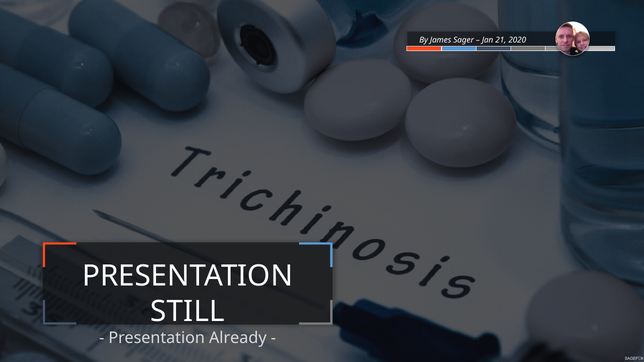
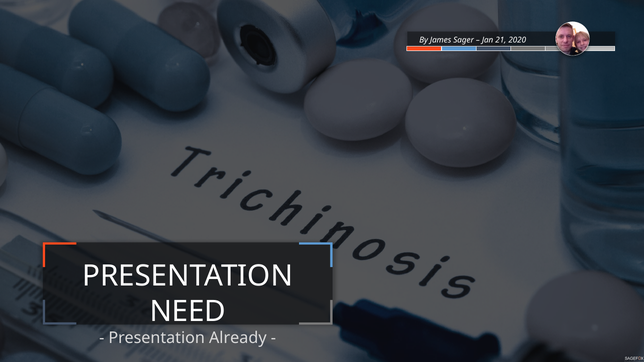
STILL: STILL -> NEED (188, 312)
